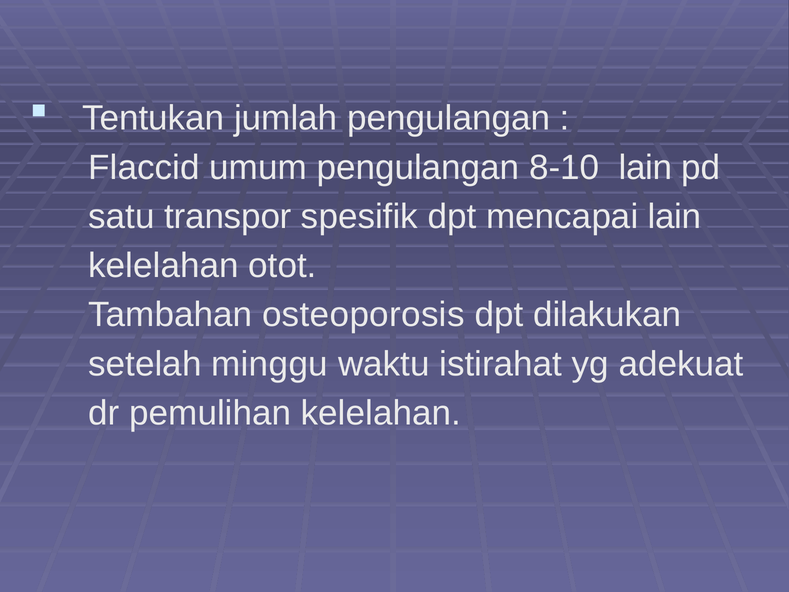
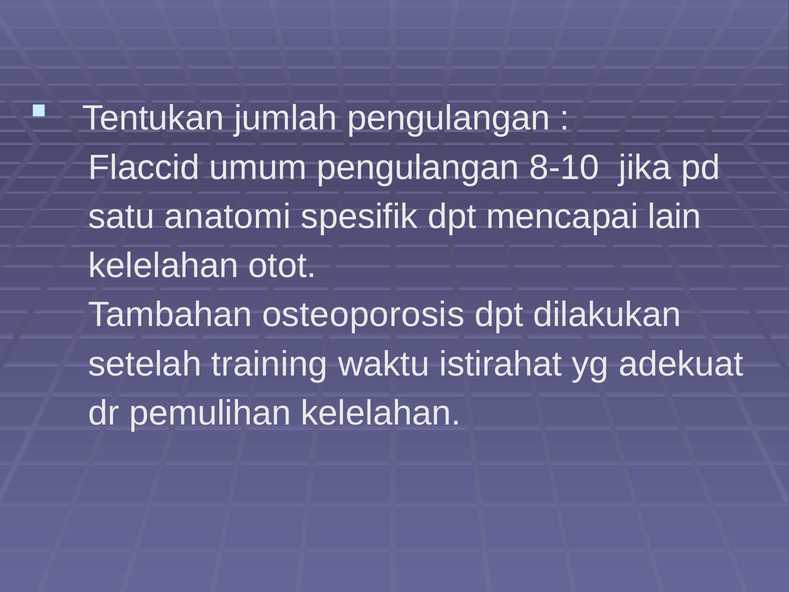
8-10 lain: lain -> jika (645, 167)
transpor: transpor -> anatomi (228, 216)
minggu: minggu -> training (270, 364)
